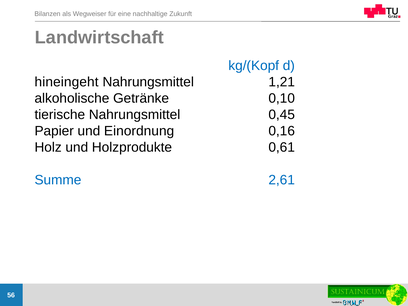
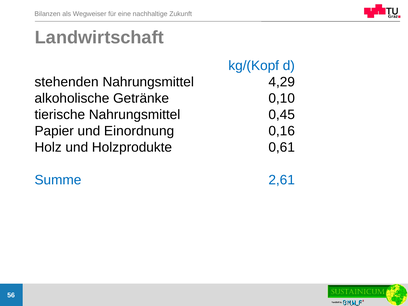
hineingeht: hineingeht -> stehenden (67, 82)
1,21: 1,21 -> 4,29 (282, 82)
